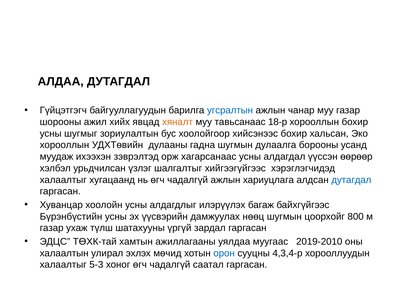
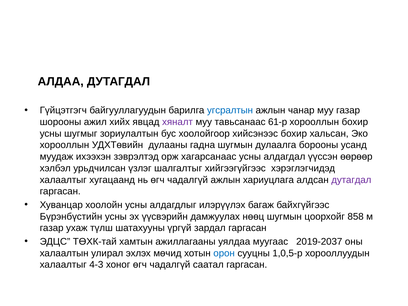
хяналт colour: orange -> purple (178, 122)
18-р: 18-р -> 61-р (278, 122)
дутагдал colour: blue -> purple (351, 180)
800: 800 -> 858 (356, 217)
2019-2010: 2019-2010 -> 2019-2037 (319, 242)
4,3,4-р: 4,3,4-р -> 1,0,5-р (287, 253)
5-3: 5-3 -> 4-3 (96, 265)
